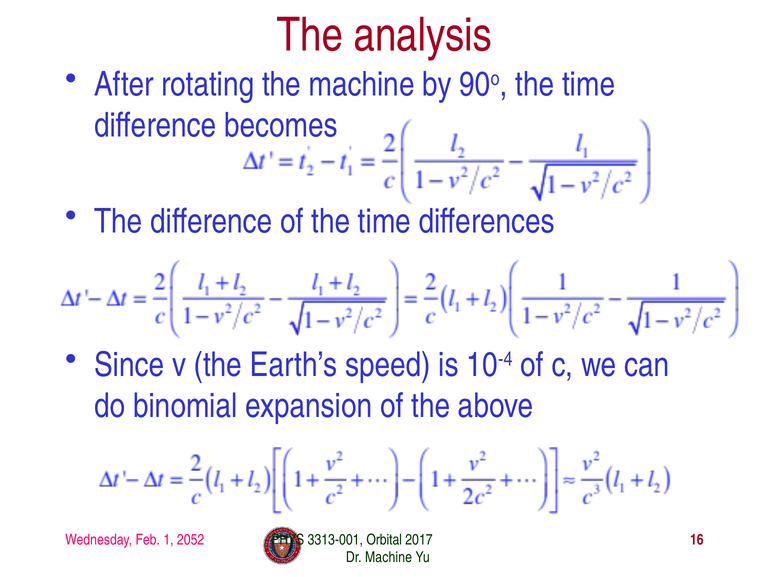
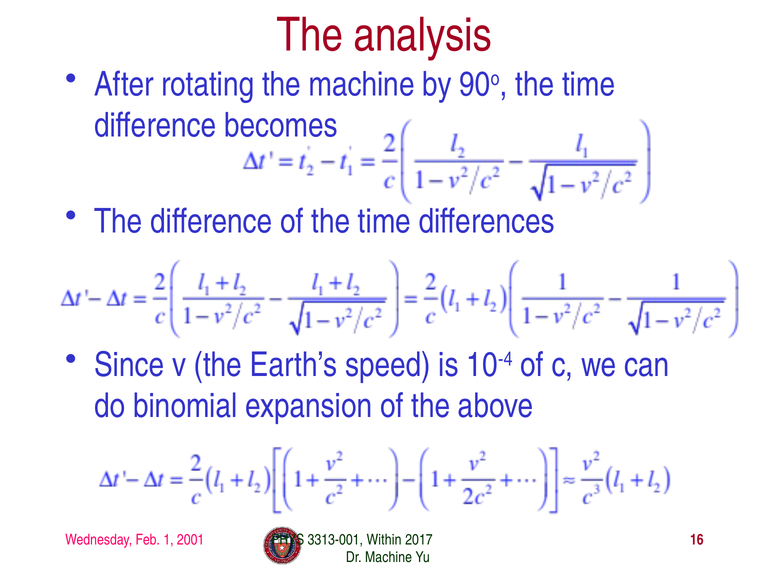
2052: 2052 -> 2001 (191, 539)
Orbital: Orbital -> Within (384, 539)
